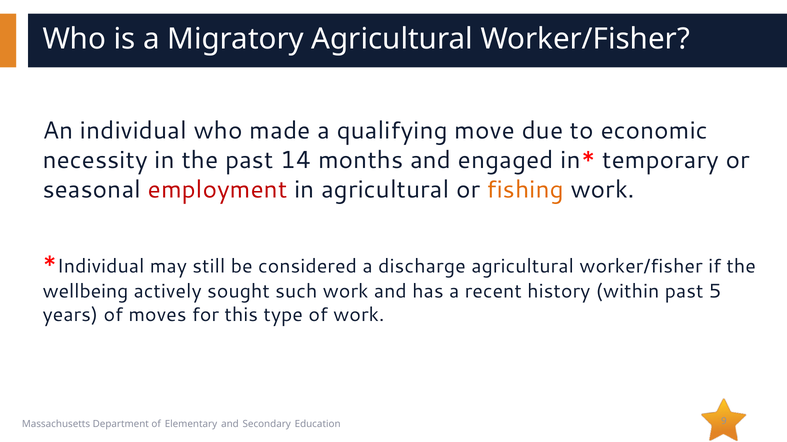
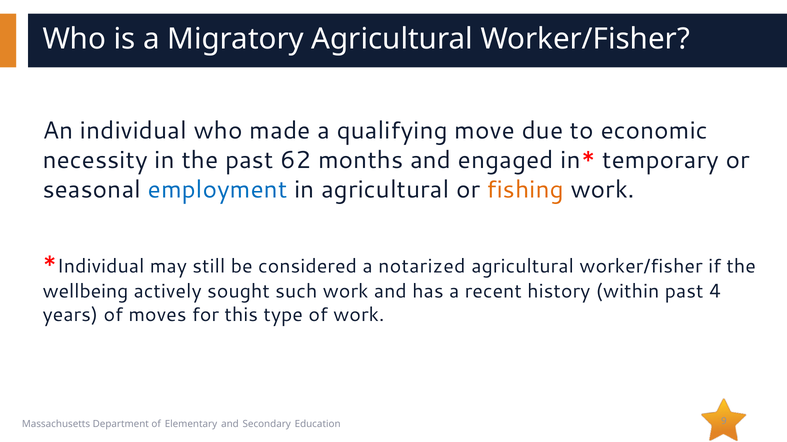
14: 14 -> 62 (296, 160)
employment colour: red -> blue (218, 190)
discharge: discharge -> notarized (422, 267)
5: 5 -> 4 (715, 292)
